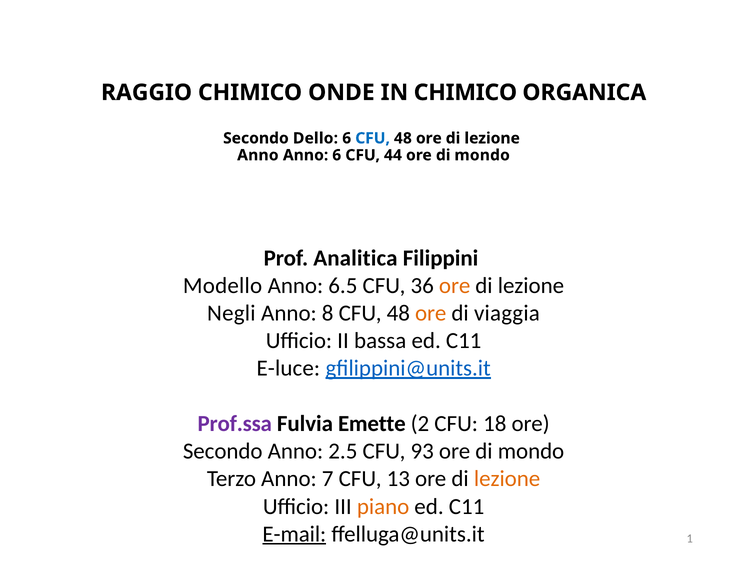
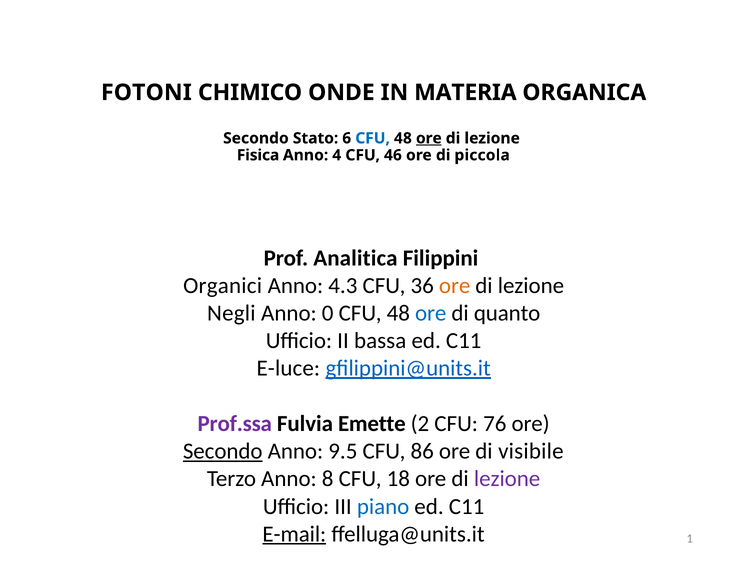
RAGGIO: RAGGIO -> FOTONI (146, 93)
IN CHIMICO: CHIMICO -> MATERIA (465, 93)
Dello: Dello -> Stato (316, 138)
ore underline: none -> present (429, 138)
Anno: Anno -> Fisica (258, 155)
Anno 6: 6 -> 4 (337, 155)
44: 44 -> 46 (393, 155)
mondo: mondo -> piccola (482, 155)
Modello: Modello -> Organici (223, 286)
6.5: 6.5 -> 4.3 (343, 286)
8: 8 -> 0 (328, 313)
ore colour: orange -> blue (431, 313)
viaggia: viaggia -> quanto (507, 313)
18: 18 -> 76 (495, 424)
Secondo underline: none -> present (223, 451)
2.5: 2.5 -> 9.5 (343, 451)
93: 93 -> 86 (422, 451)
mondo: mondo -> visibile (531, 451)
7: 7 -> 8 (328, 479)
13: 13 -> 18 (398, 479)
lezione colour: orange -> purple (507, 479)
piano colour: orange -> blue (383, 506)
